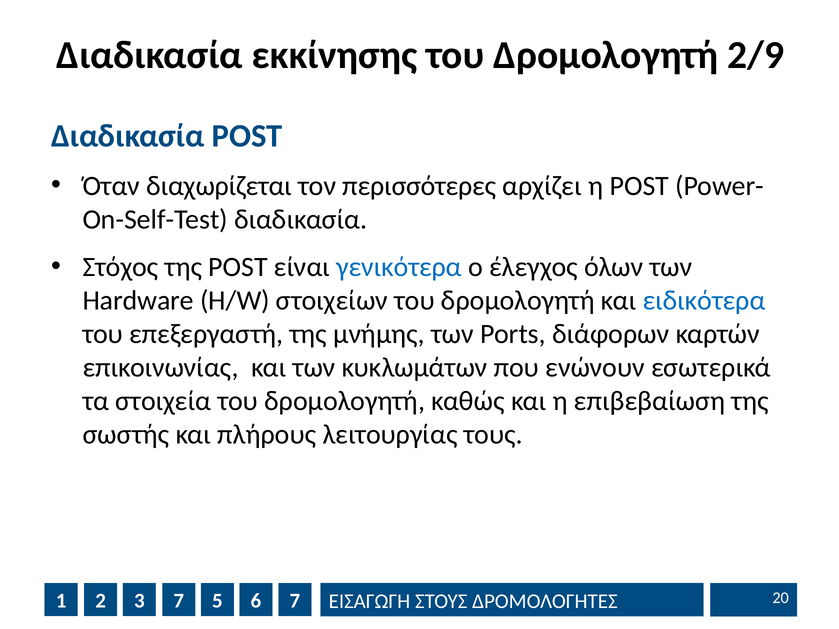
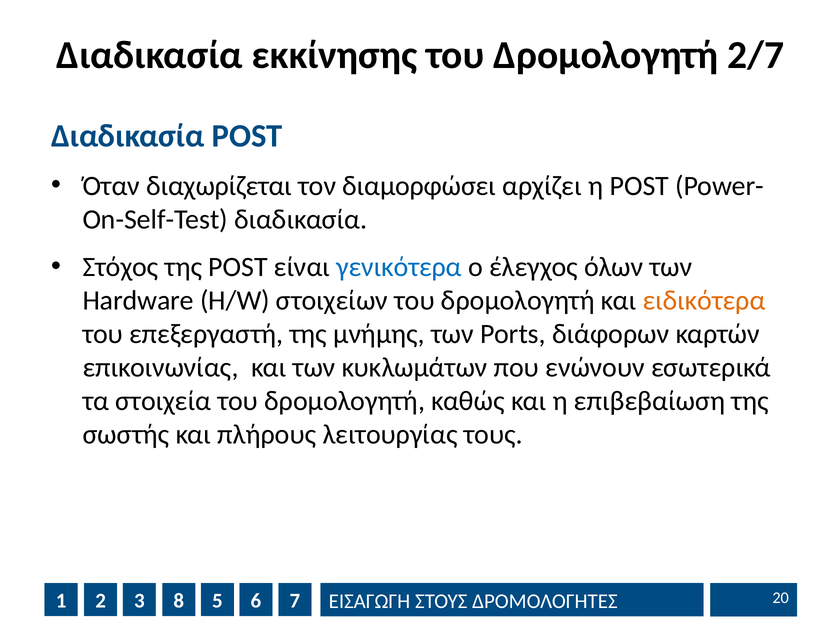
2/9: 2/9 -> 2/7 (756, 55)
περισσότερες: περισσότερες -> διαμορφώσει (419, 186)
ειδικότερα colour: blue -> orange (704, 301)
3 7: 7 -> 8 (179, 601)
